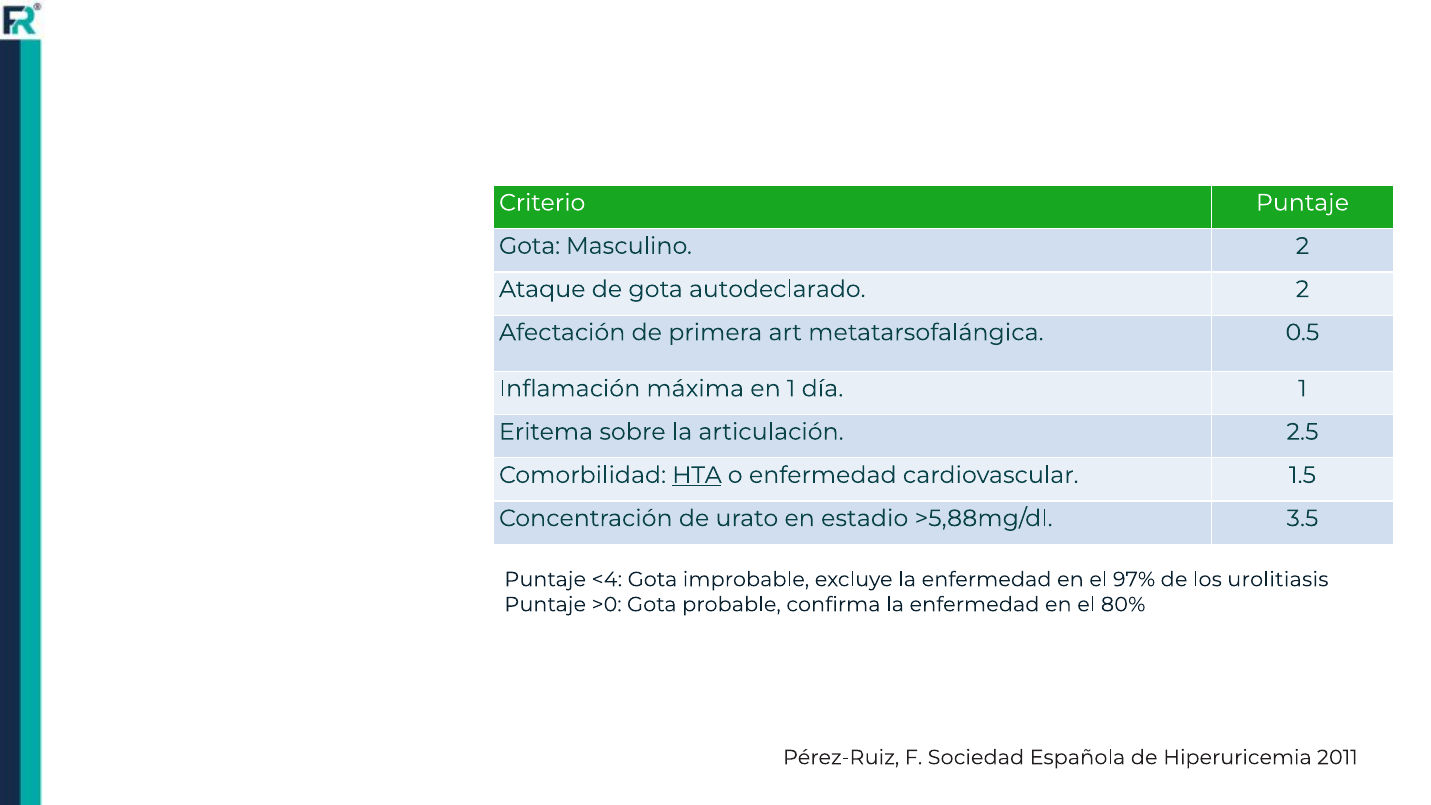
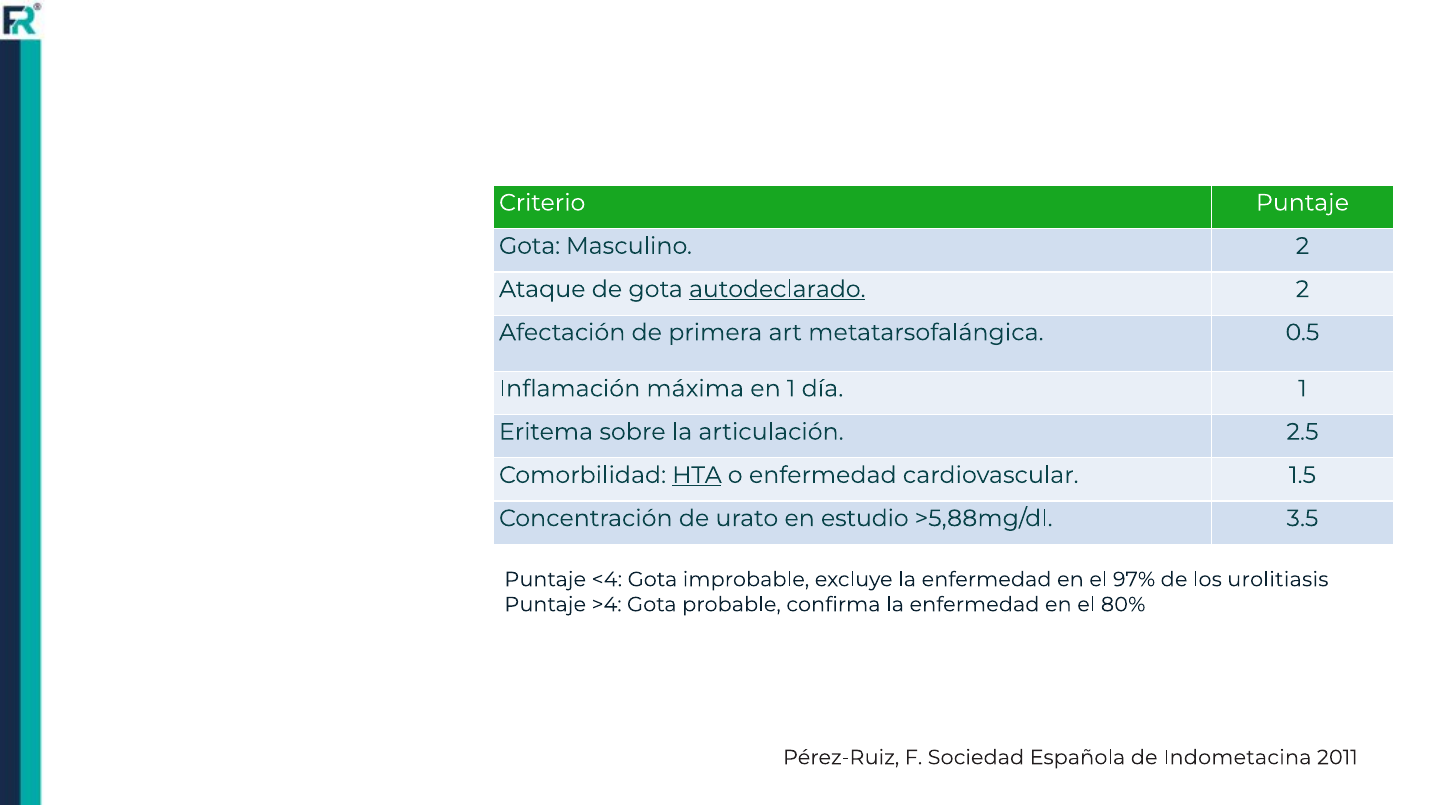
autodeclarado underline: none -> present (777, 289)
estadio: estadio -> estudio (865, 518)
>0: >0 -> >4 (607, 604)
Hiperuricemia: Hiperuricemia -> Indometacina (1237, 757)
